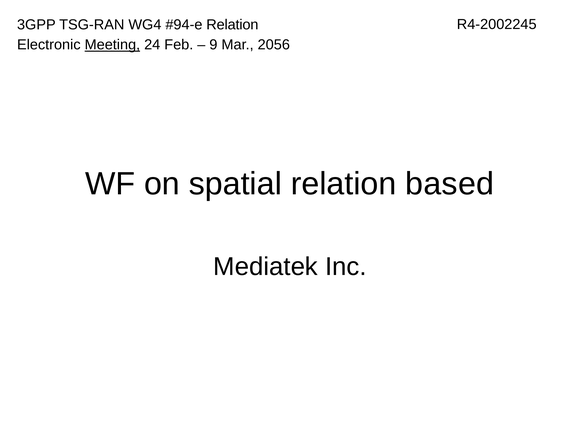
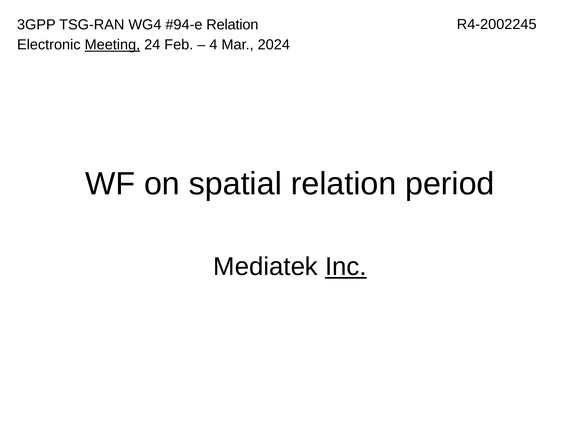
9: 9 -> 4 (213, 45)
2056: 2056 -> 2024 (274, 45)
based: based -> period (450, 184)
Inc underline: none -> present (346, 267)
